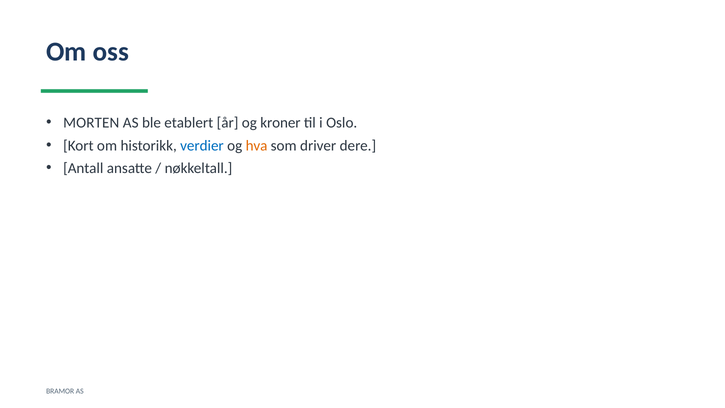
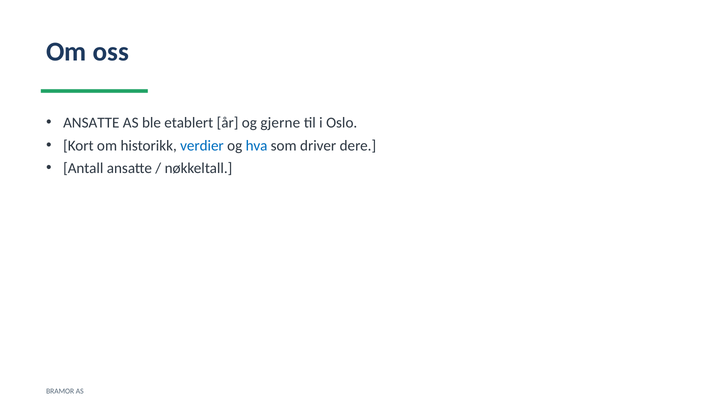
MORTEN: MORTEN -> ANSATTE (91, 123)
kroner: kroner -> gjerne (280, 123)
hva colour: orange -> blue (257, 145)
